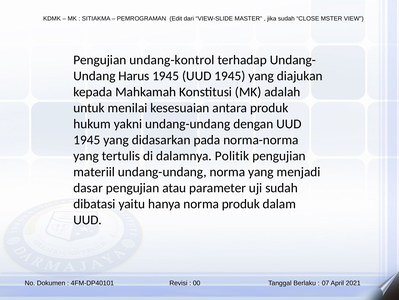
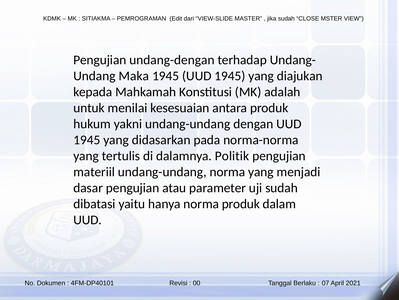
undang-kontrol: undang-kontrol -> undang-dengan (172, 60)
Harus: Harus -> Maka (134, 76)
